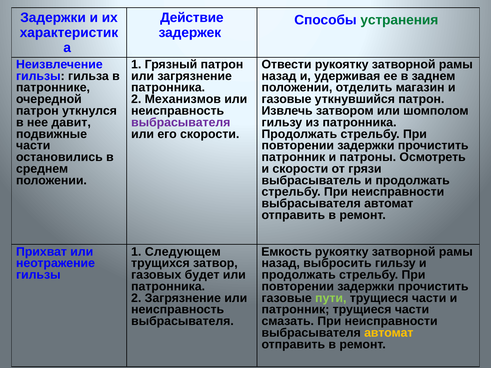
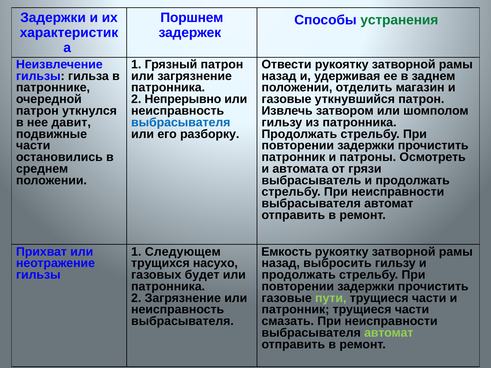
Действие: Действие -> Поршнем (192, 18)
Механизмов: Механизмов -> Непрерывно (183, 99)
выбрасывателя colour: purple -> blue (181, 122)
его скорости: скорости -> разборку (210, 134)
и скорости: скорости -> автомата (300, 169)
затвор: затвор -> насухо (215, 263)
автомат colour: yellow -> light green (389, 333)
